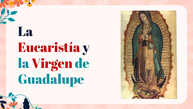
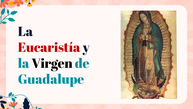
Virgen colour: red -> black (52, 63)
